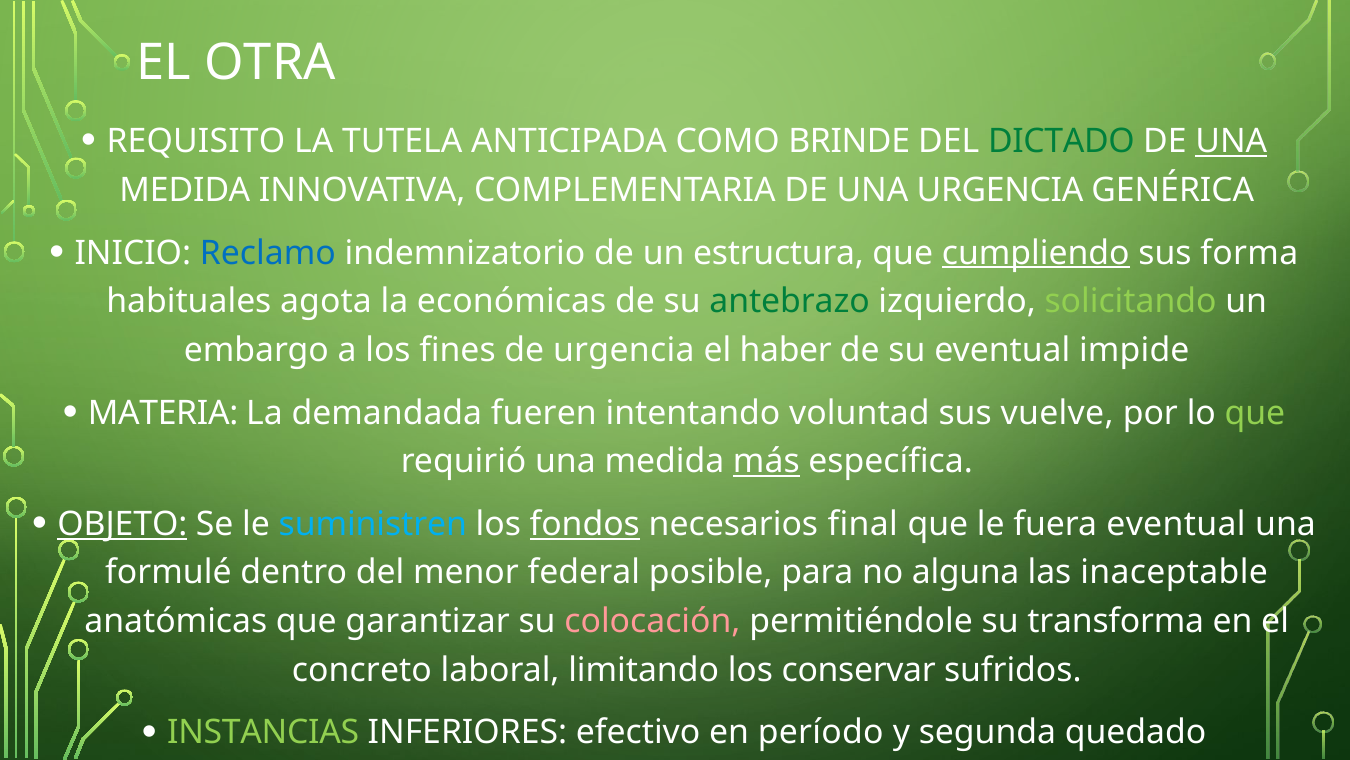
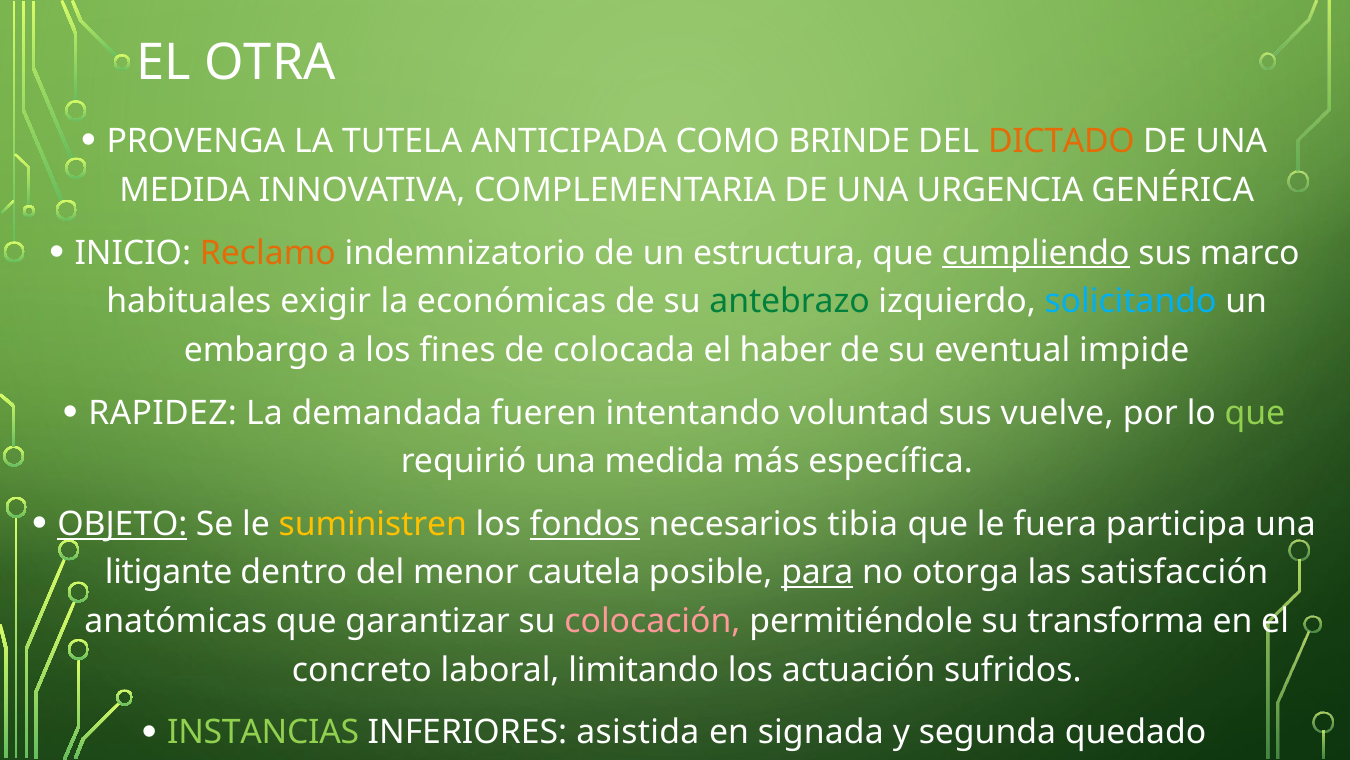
REQUISITO: REQUISITO -> PROVENGA (196, 141)
DICTADO colour: green -> orange (1061, 141)
UNA underline: present -> none (1231, 141)
Reclamo colour: blue -> orange (268, 253)
forma: forma -> marco (1250, 253)
agota: agota -> exigir (326, 301)
solicitando colour: light green -> light blue (1131, 301)
de urgencia: urgencia -> colocada (624, 350)
MATERIA: MATERIA -> RAPIDEZ (163, 413)
más underline: present -> none (766, 461)
suministren colour: light blue -> yellow (373, 524)
final: final -> tibia (863, 524)
fuera eventual: eventual -> participa (1176, 524)
formulé: formulé -> litigante (169, 572)
federal: federal -> cautela (584, 572)
para underline: none -> present (817, 572)
alguna: alguna -> otorga (965, 572)
inaceptable: inaceptable -> satisfacción (1174, 572)
conservar: conservar -> actuación (859, 670)
efectivo: efectivo -> asistida (638, 732)
período: período -> signada (821, 732)
